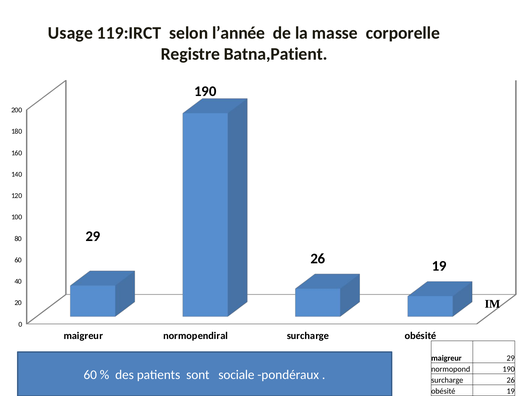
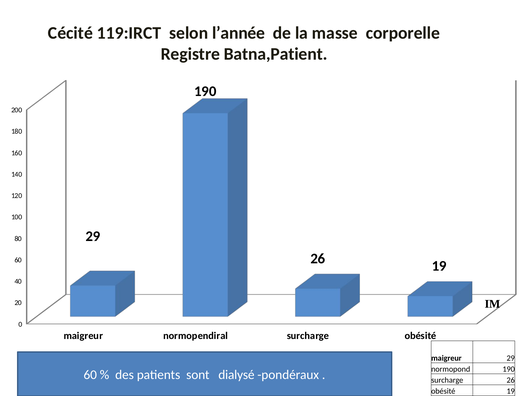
Usage: Usage -> Cécité (70, 33)
sociale: sociale -> dialysé (236, 375)
